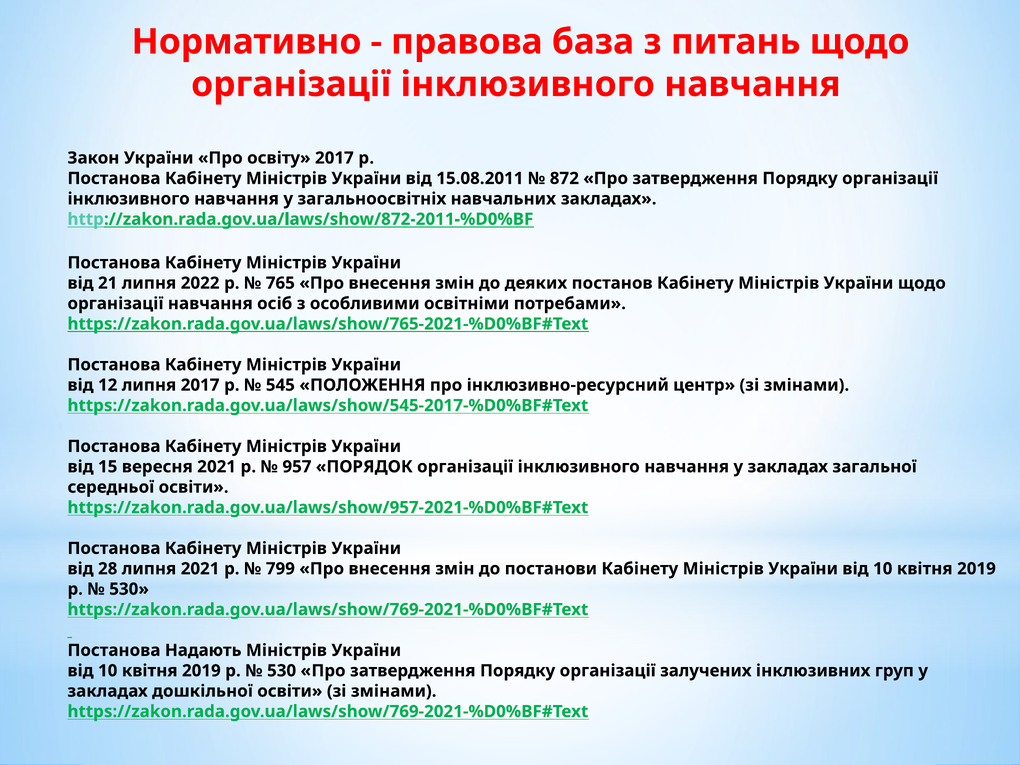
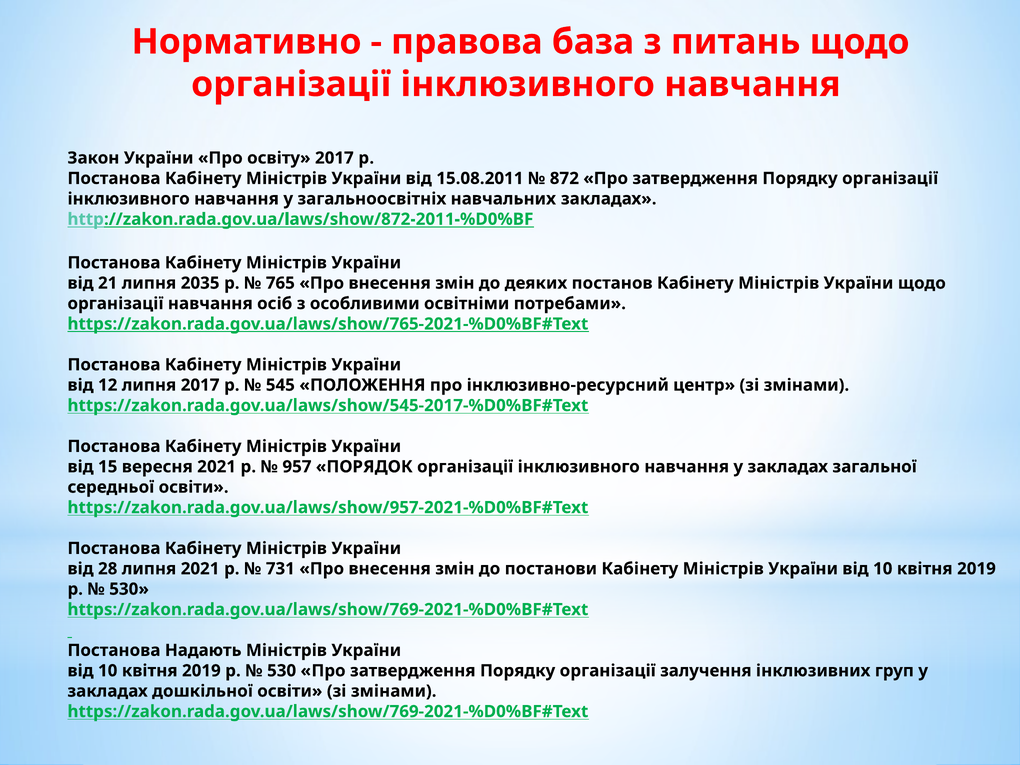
2022: 2022 -> 2035 (200, 283)
799: 799 -> 731 (280, 569)
залучених: залучених -> залучення (706, 671)
